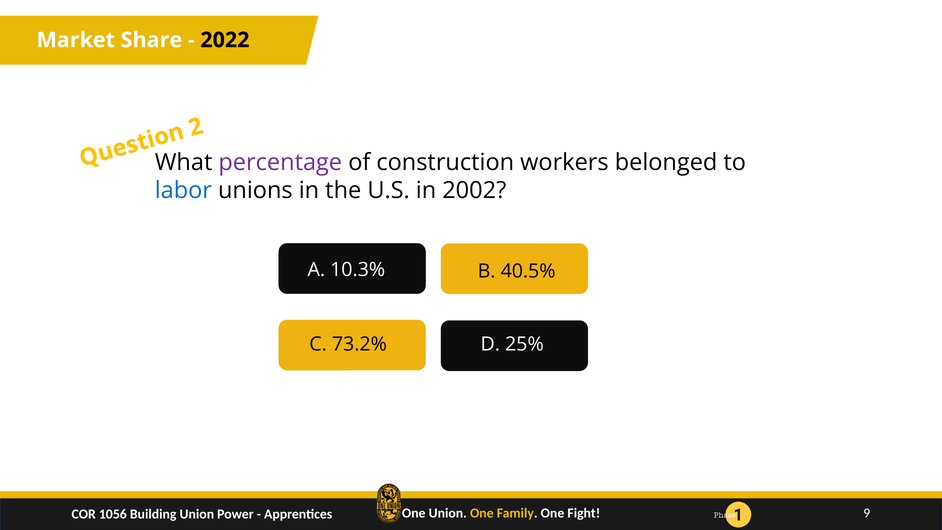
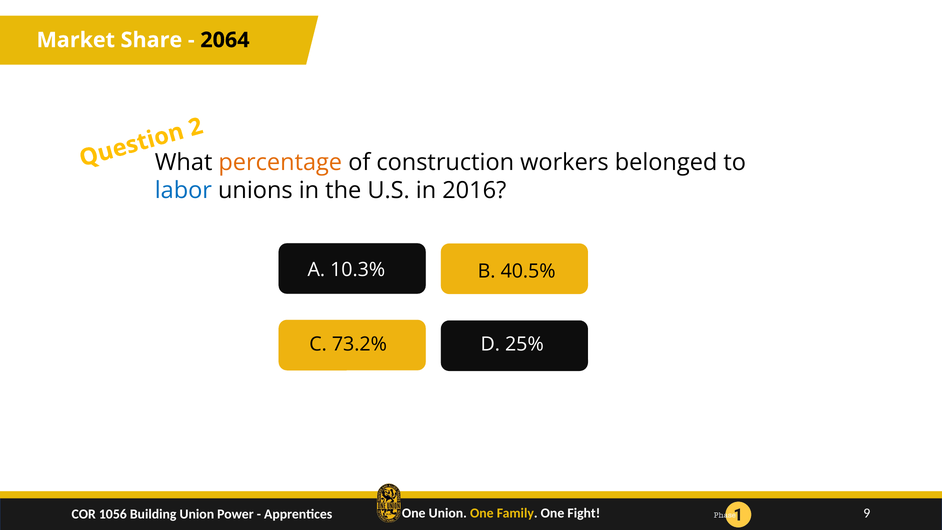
2022: 2022 -> 2064 (225, 40)
percentage colour: purple -> orange (280, 162)
2002: 2002 -> 2016 (474, 190)
